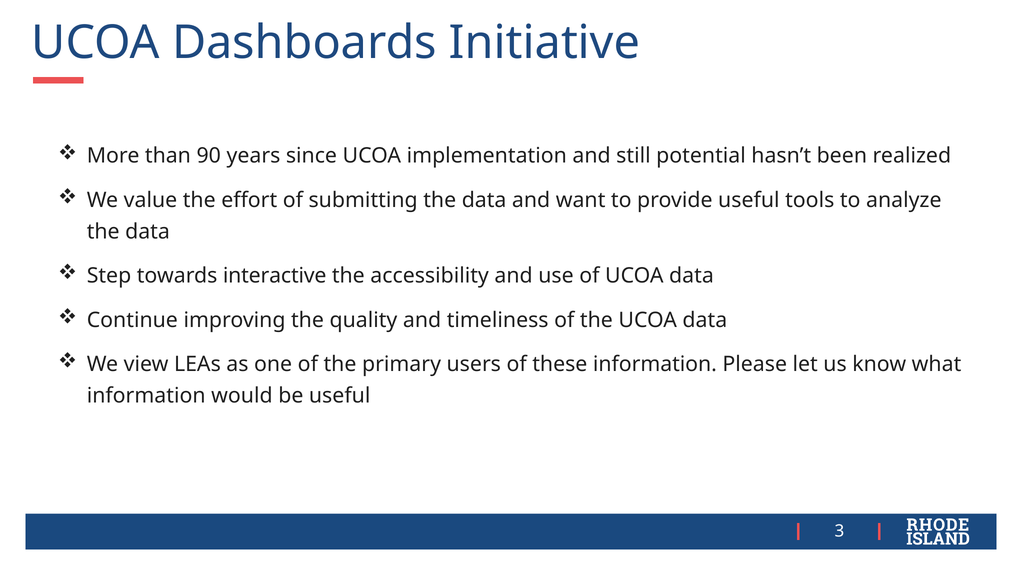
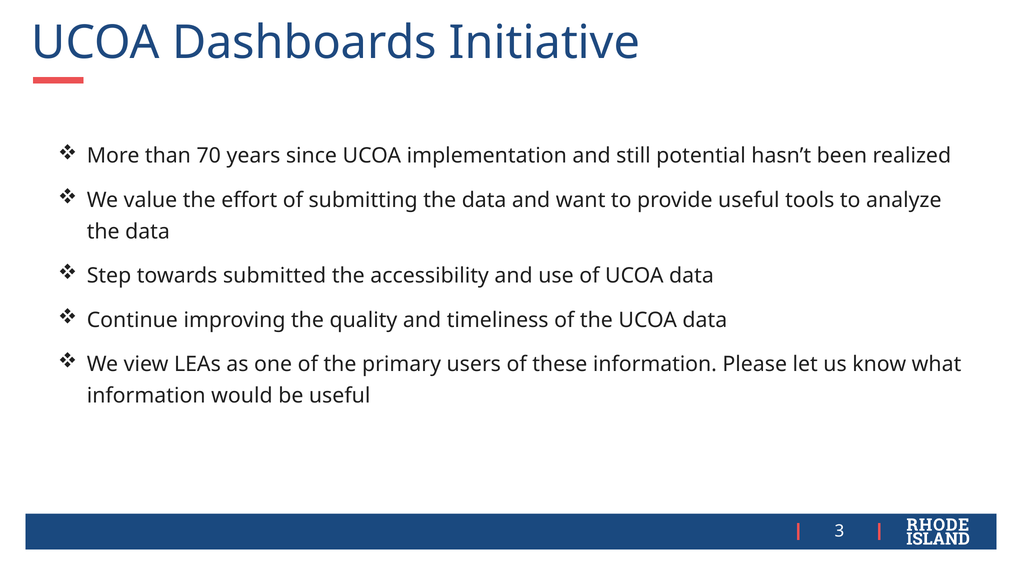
90: 90 -> 70 (209, 156)
interactive: interactive -> submitted (275, 276)
